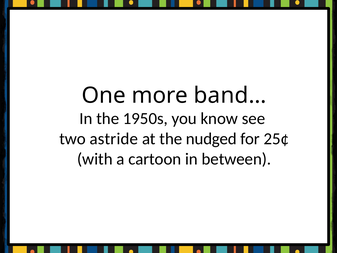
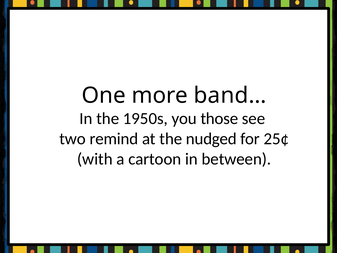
know: know -> those (219, 119)
astride: astride -> remind (114, 139)
